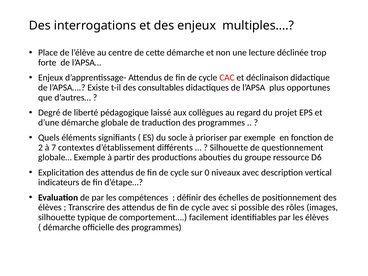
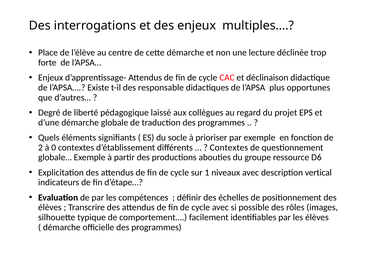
consultables: consultables -> responsable (161, 88)
7: 7 -> 0 (54, 148)
Silhouette: Silhouette -> Contextes (229, 148)
0: 0 -> 1 (207, 173)
